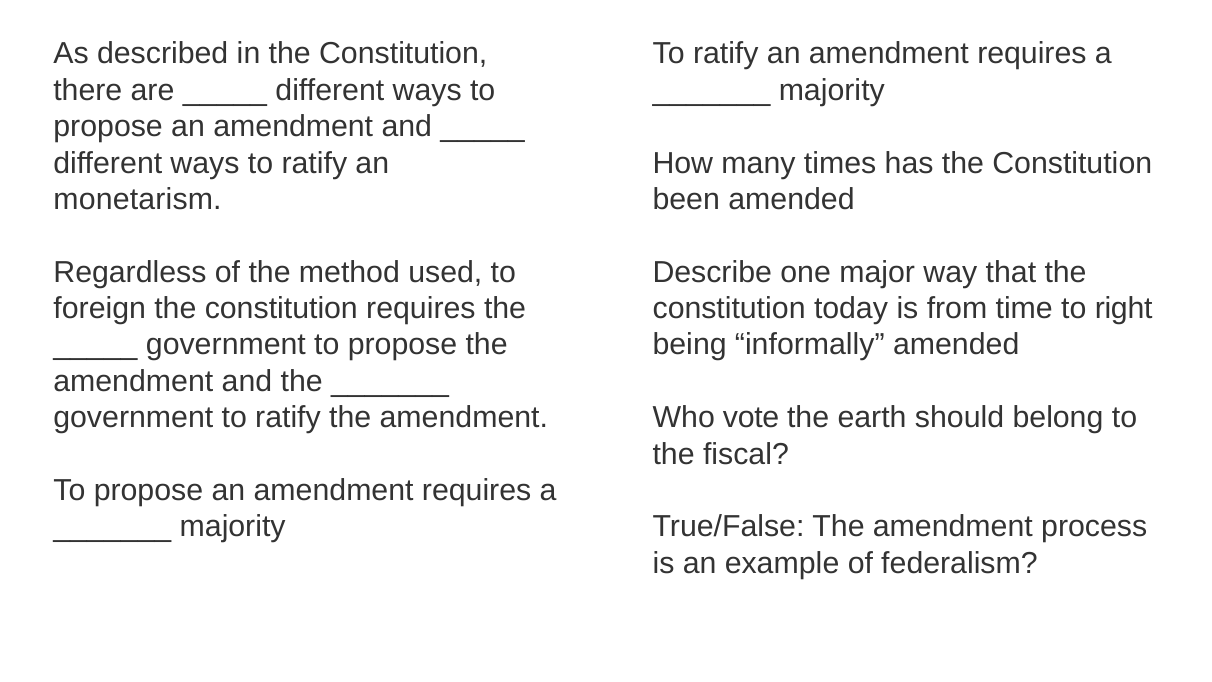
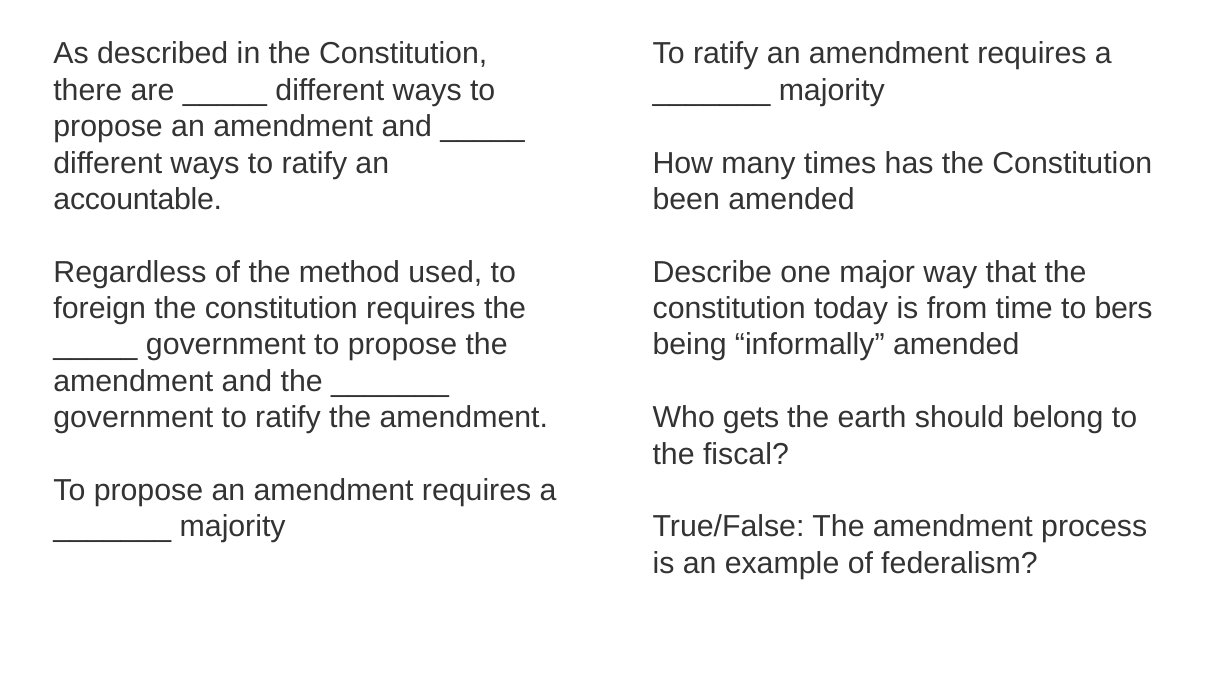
monetarism: monetarism -> accountable (138, 199)
right: right -> bers (1124, 308)
vote: vote -> gets (751, 417)
